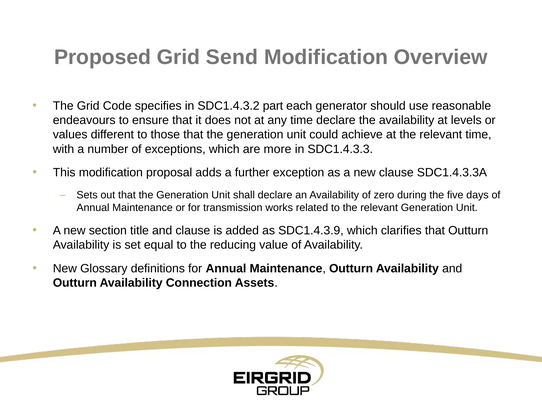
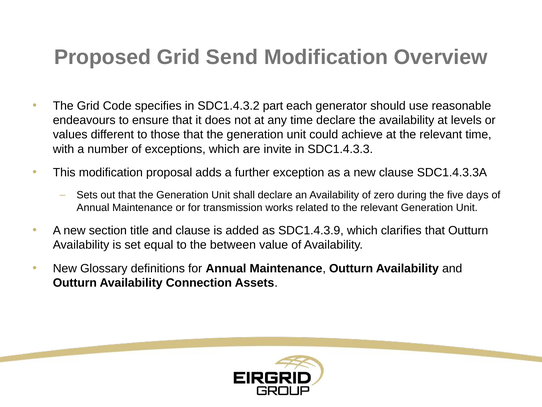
more: more -> invite (278, 149)
reducing: reducing -> between (233, 245)
